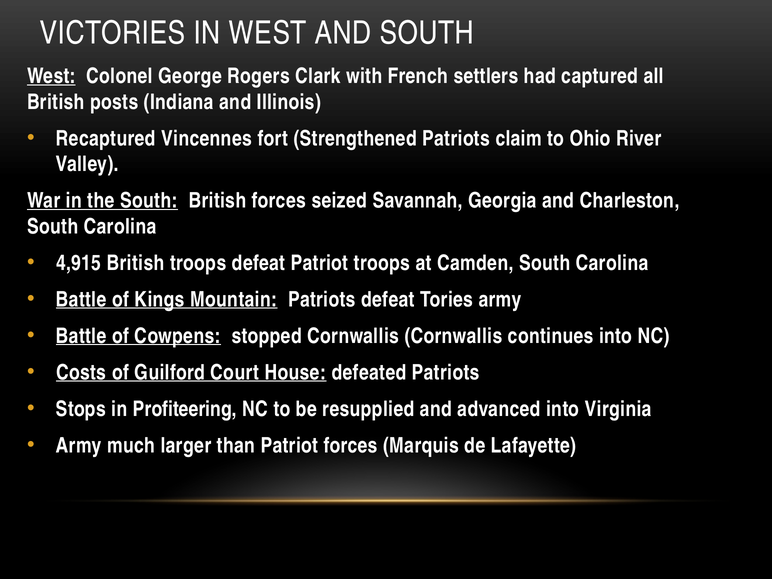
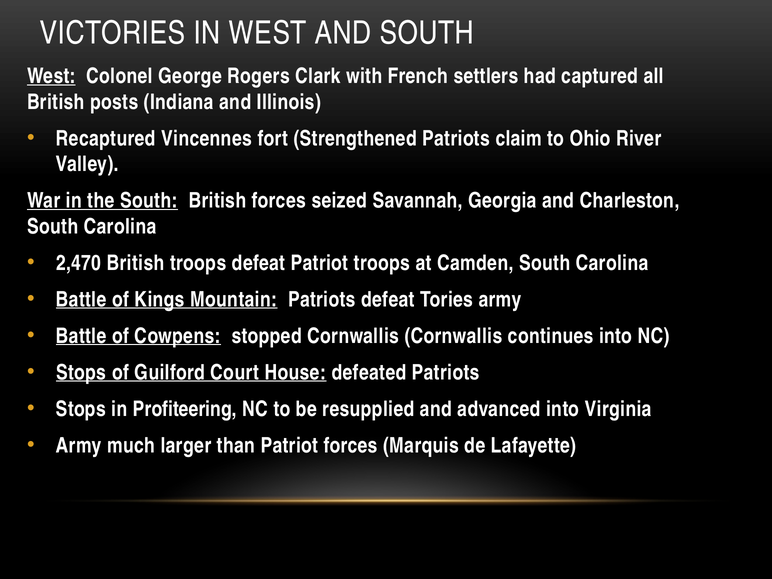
4,915: 4,915 -> 2,470 (79, 263)
Costs: Costs -> Stops (81, 373)
